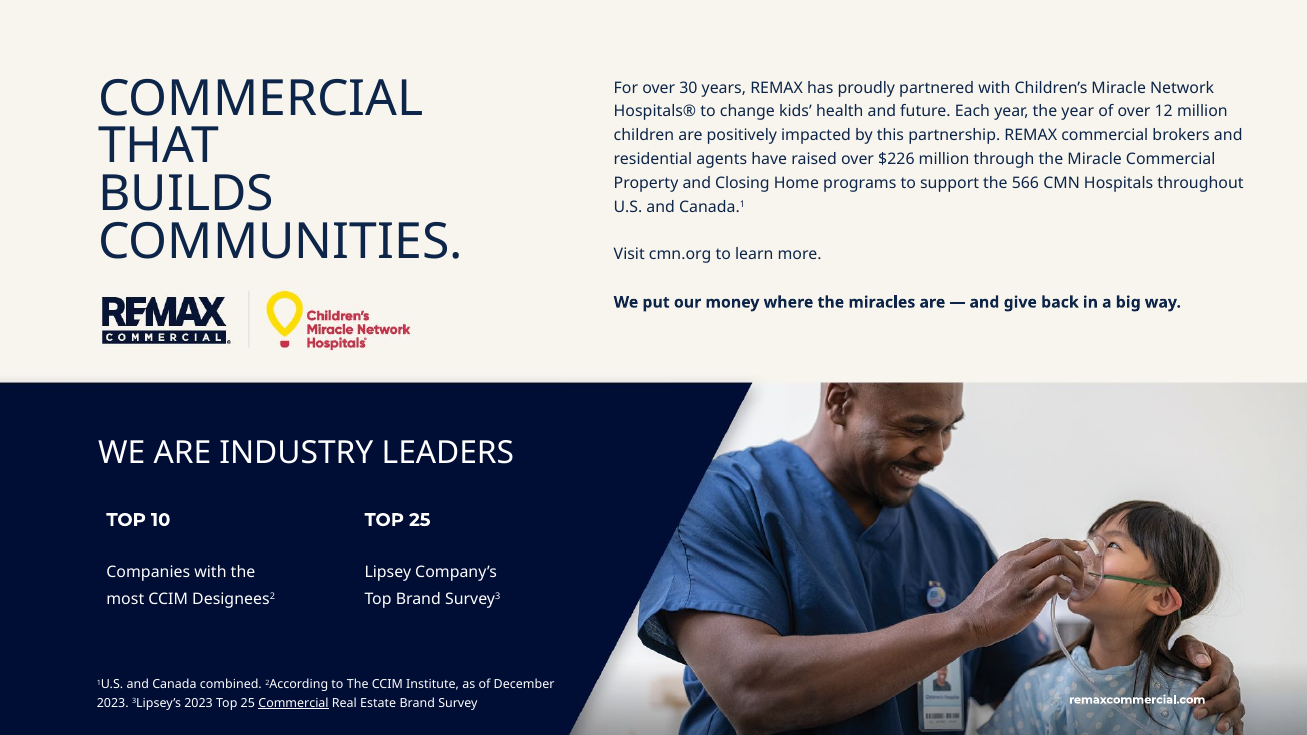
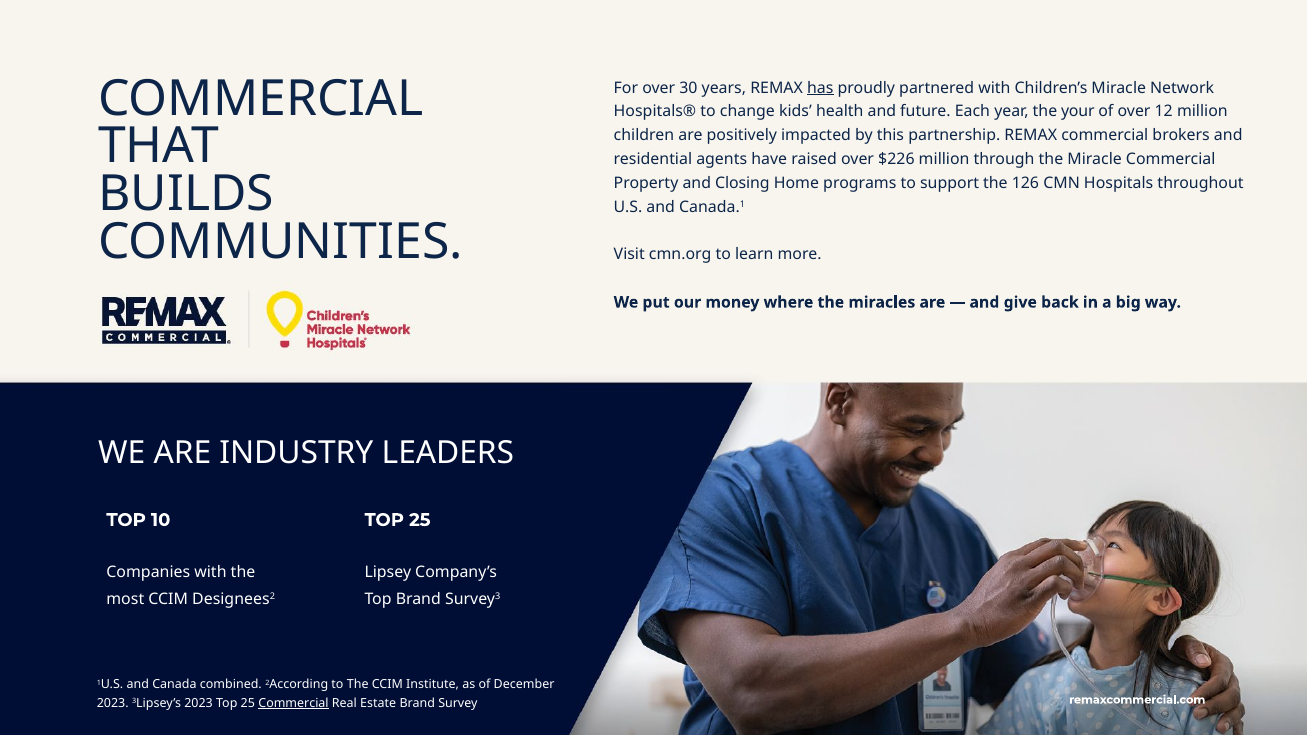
has underline: none -> present (820, 88)
the year: year -> your (1078, 112)
566: 566 -> 126 (1025, 183)
